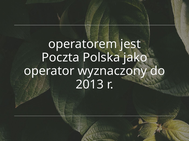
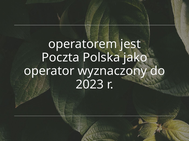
2013: 2013 -> 2023 (90, 85)
